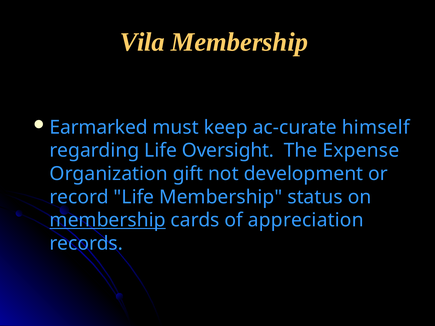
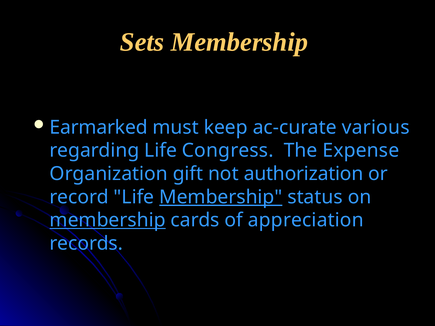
Vila: Vila -> Sets (142, 42)
himself: himself -> various (376, 128)
Oversight: Oversight -> Congress (228, 151)
development: development -> authorization (304, 174)
Membership underline: none -> present (221, 197)
